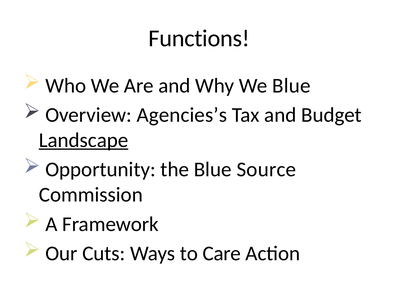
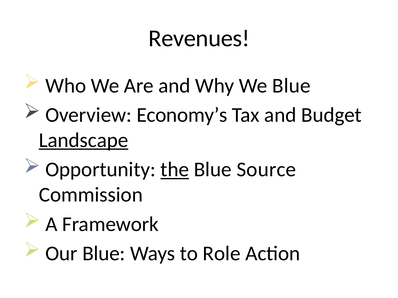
Functions: Functions -> Revenues (199, 39)
Agencies’s: Agencies’s -> Economy’s (182, 115)
the underline: none -> present (175, 170)
Our Cuts: Cuts -> Blue (104, 254)
Care: Care -> Role (222, 254)
